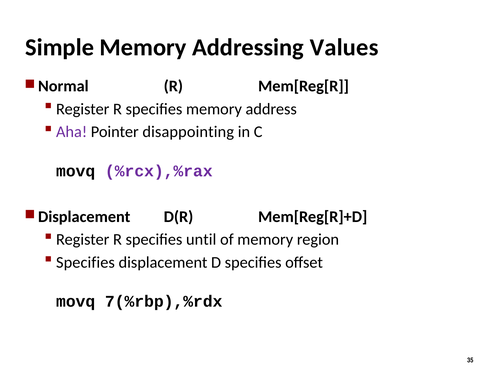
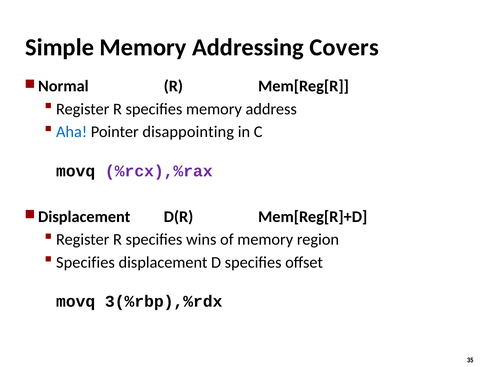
Values: Values -> Covers (344, 47)
Aha colour: purple -> blue (72, 132)
until: until -> wins (201, 239)
7(%rbp),%rdx: 7(%rbp),%rdx -> 3(%rbp),%rdx (164, 301)
